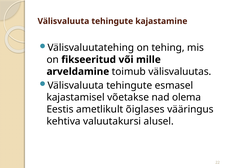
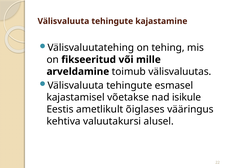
olema: olema -> isikule (187, 98)
